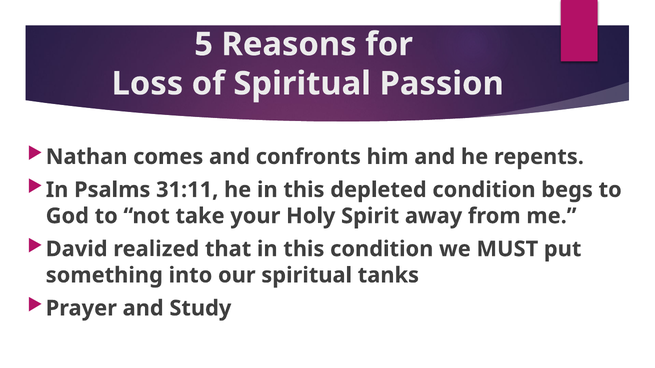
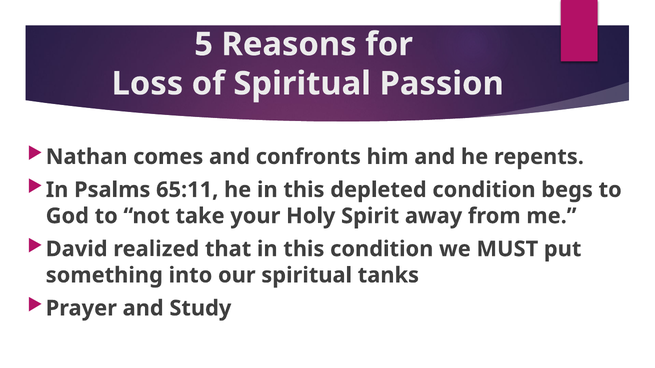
31:11: 31:11 -> 65:11 (187, 190)
